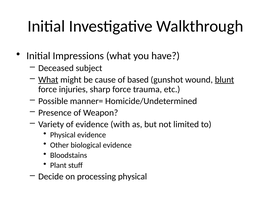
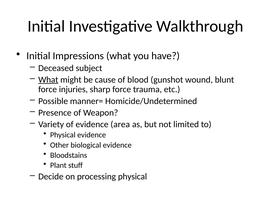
based: based -> blood (138, 80)
blunt underline: present -> none (224, 80)
with: with -> area (120, 124)
